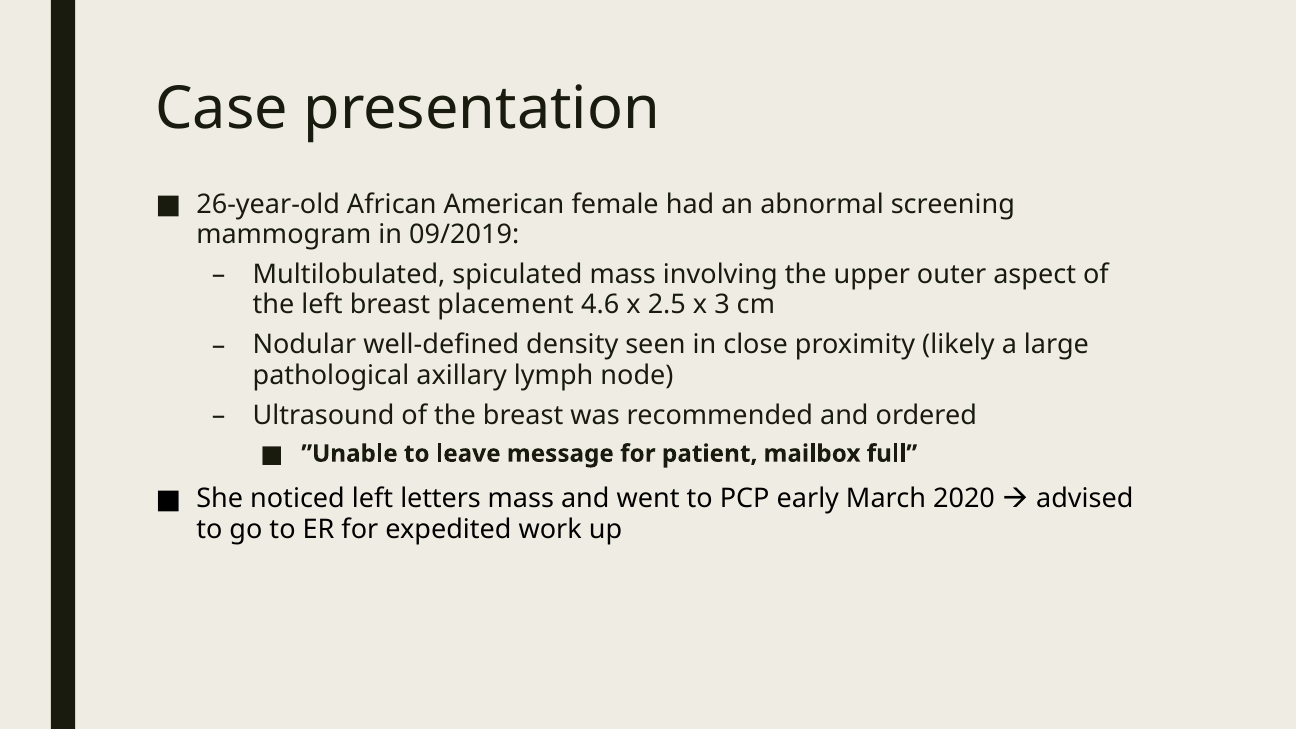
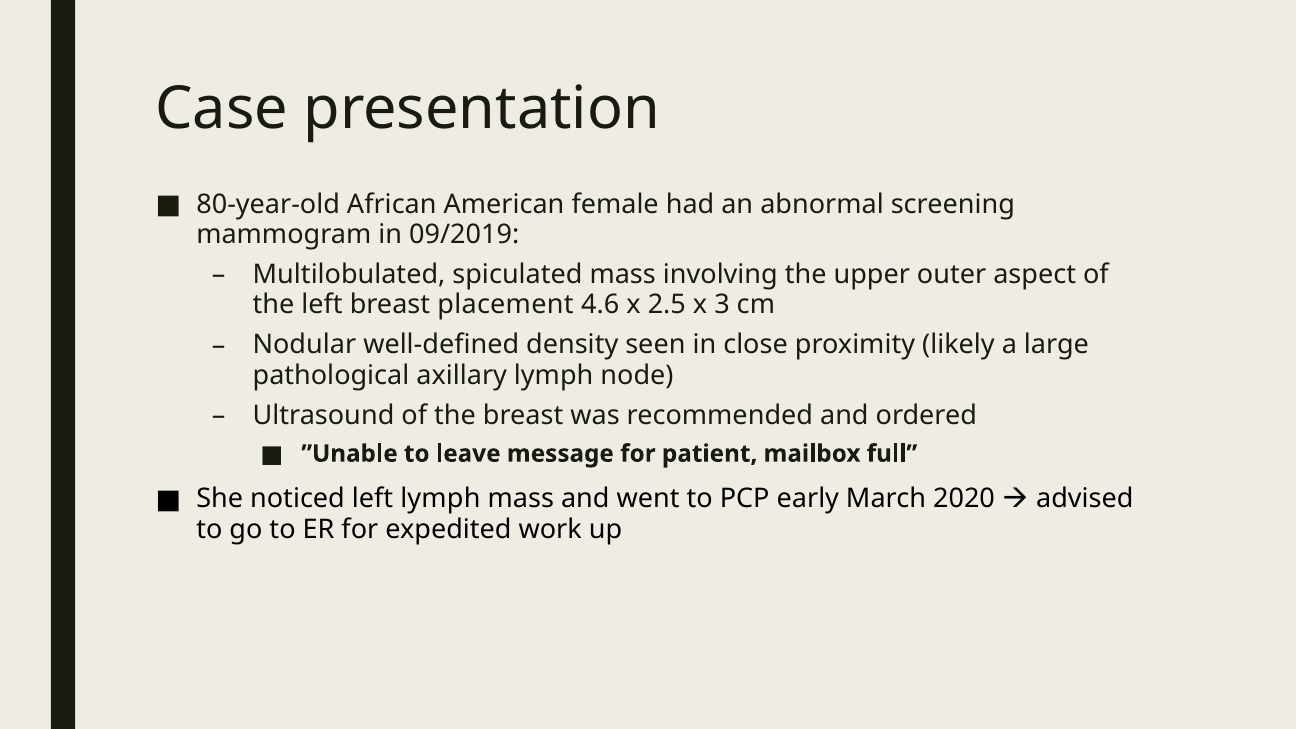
26-year-old: 26-year-old -> 80-year-old (268, 204)
left letters: letters -> lymph (440, 499)
